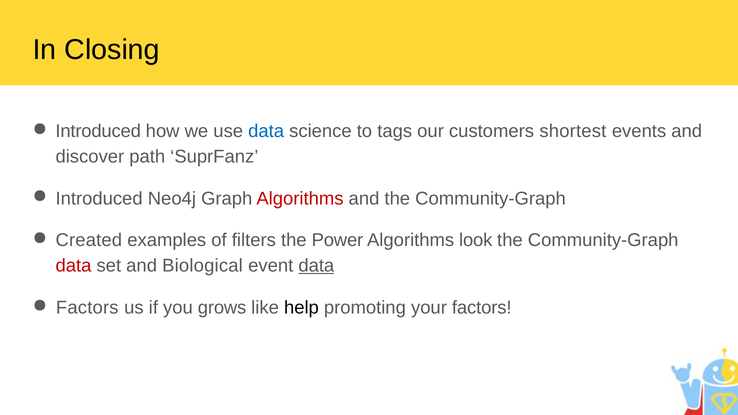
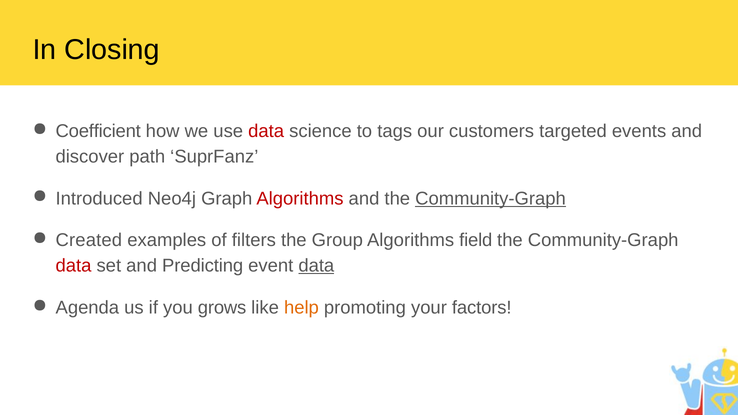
Introduced: Introduced -> Coefficient (98, 131)
data colour: blue -> red (266, 131)
shortest: shortest -> targeted (573, 131)
Community-Graph underline: none -> present (491, 198)
Power: Power -> Group (337, 240)
look: look -> field (476, 240)
Biological: Biological -> Predicting (203, 266)
Factors: Factors -> Agenda (87, 308)
help colour: black -> orange (301, 308)
